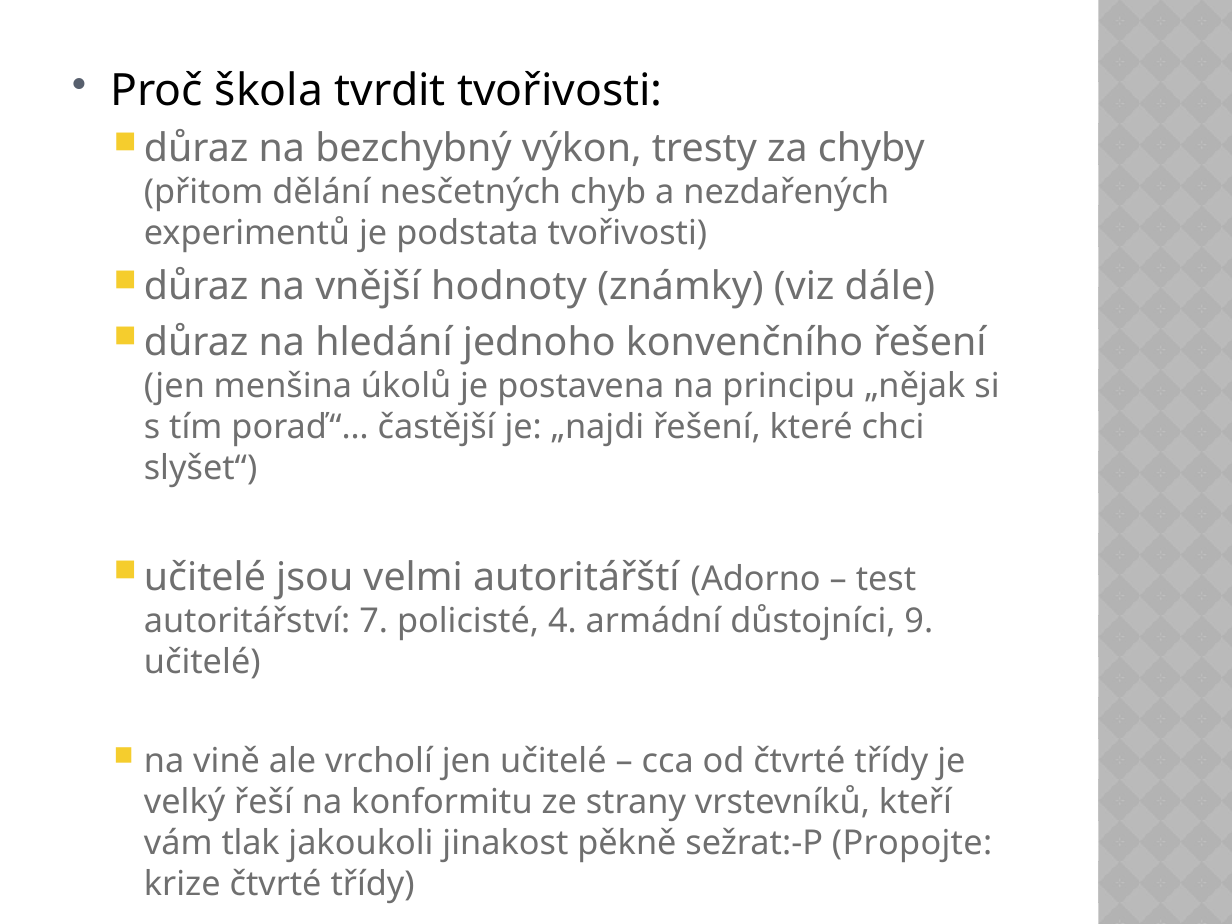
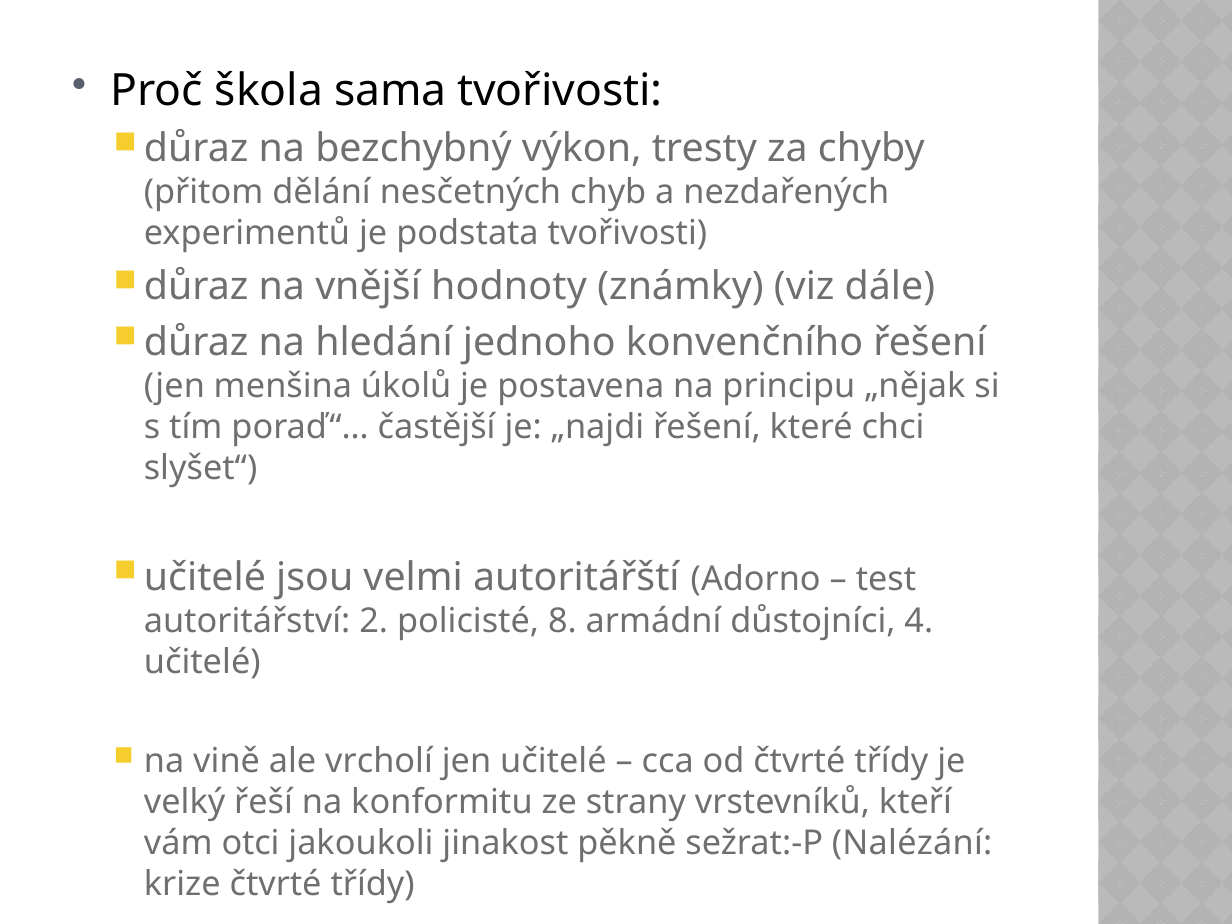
tvrdit: tvrdit -> sama (390, 90)
7: 7 -> 2 (374, 621)
4: 4 -> 8 (562, 621)
9: 9 -> 4 (919, 621)
tlak: tlak -> otci (251, 843)
Propojte: Propojte -> Nalézání (912, 843)
